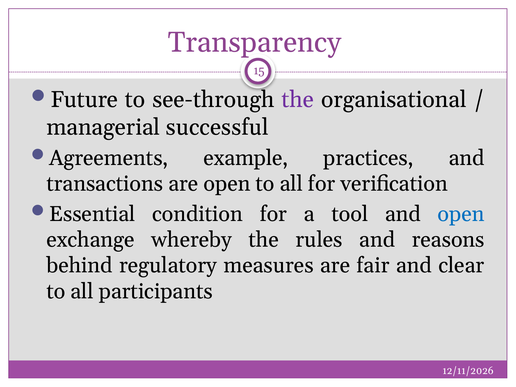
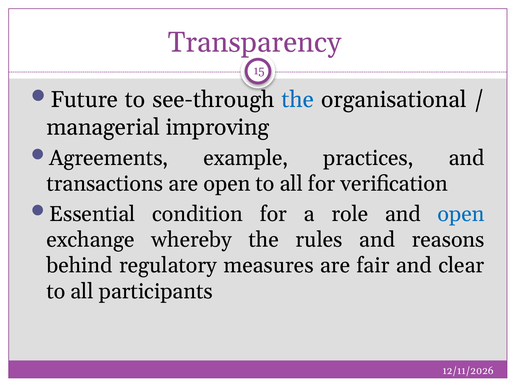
the colour: purple -> blue (298, 100)
successful: successful -> improving (217, 127)
tool: tool -> role (350, 214)
